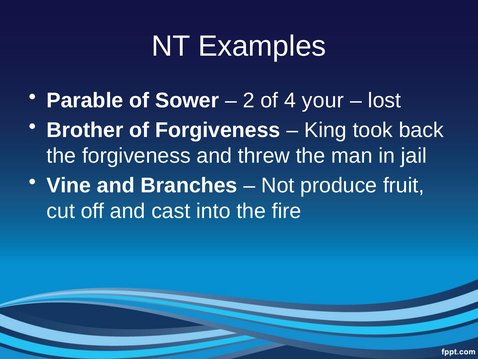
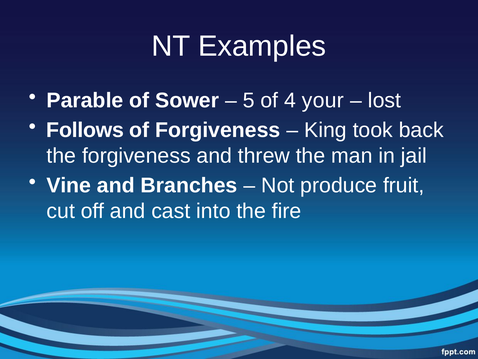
2: 2 -> 5 (249, 100)
Brother: Brother -> Follows (85, 130)
